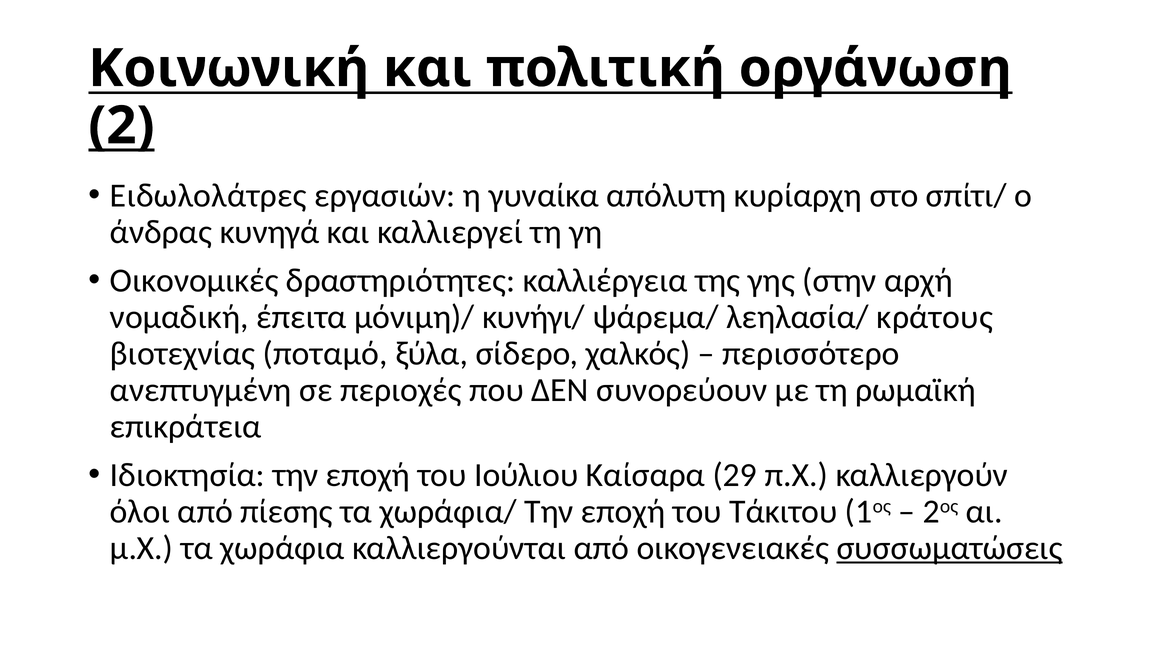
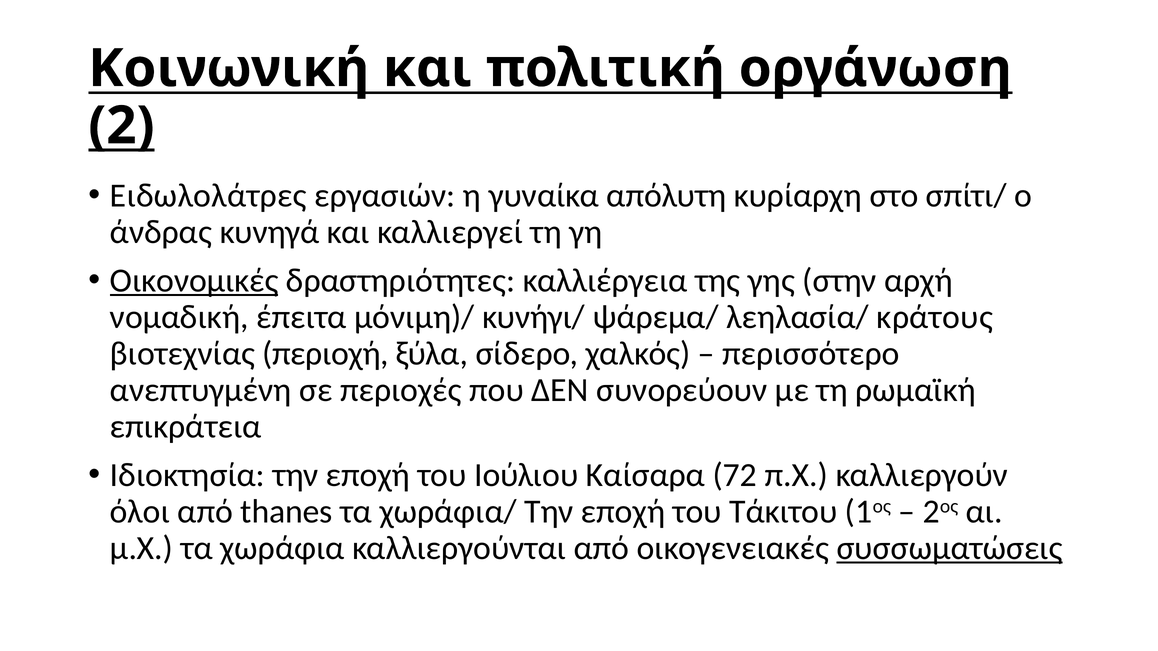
Οικονομικές underline: none -> present (194, 281)
ποταμό: ποταμό -> περιοχή (325, 354)
29: 29 -> 72 (735, 475)
πίεσης: πίεσης -> thanes (287, 512)
